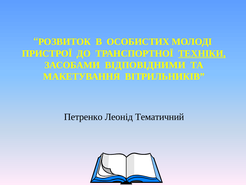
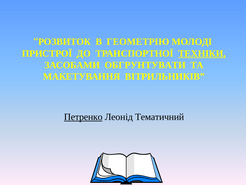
ОСОБИСТИХ: ОСОБИСТИХ -> ГЕОМЕТРІЮ (138, 42)
ВІДПОВІДНИМИ: ВІДПОВІДНИМИ -> ОБГРУНТУВАТИ (145, 65)
Петренко underline: none -> present (83, 117)
